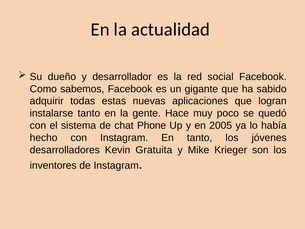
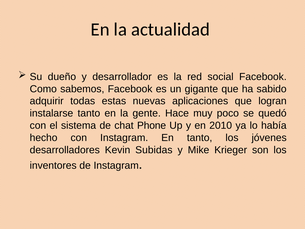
2005: 2005 -> 2010 (221, 125)
Gratuita: Gratuita -> Subidas (154, 150)
